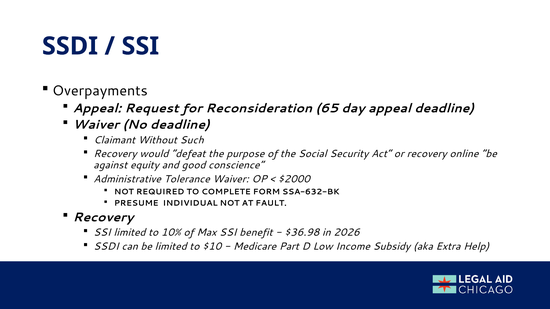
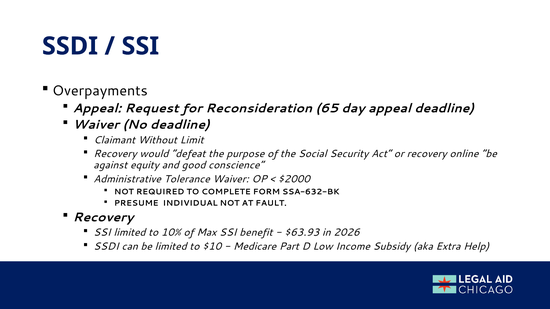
Such: Such -> Limit (192, 140)
$36.98: $36.98 -> $63.93 (302, 233)
